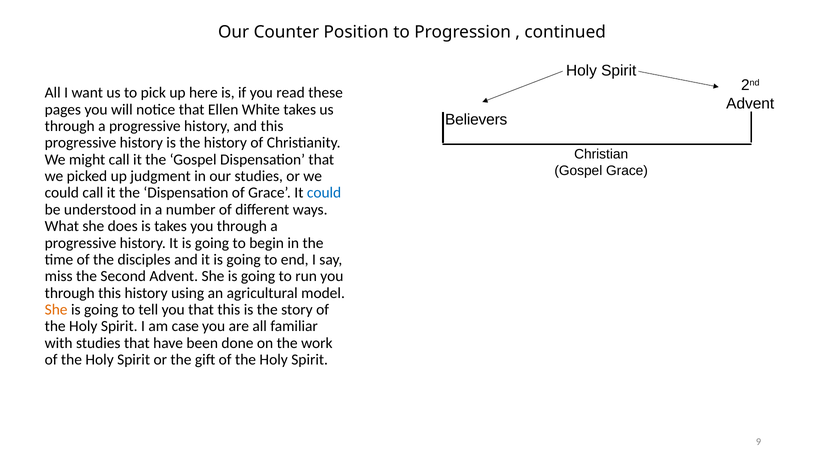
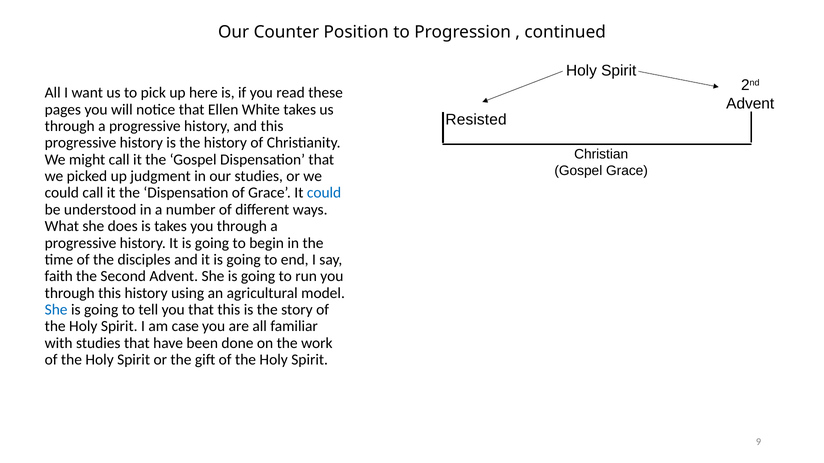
Believers: Believers -> Resisted (476, 120)
miss: miss -> faith (59, 277)
She colour: orange -> blue (56, 310)
